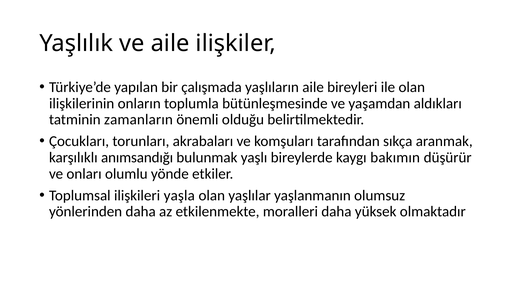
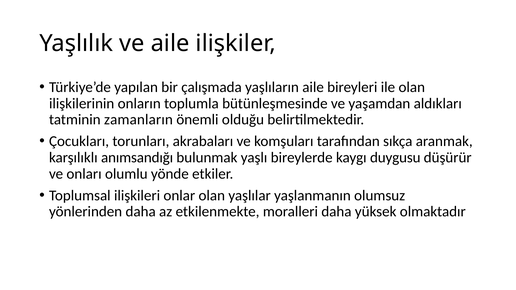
bakımın: bakımın -> duygusu (395, 158)
yaşla: yaşla -> onlar (179, 196)
